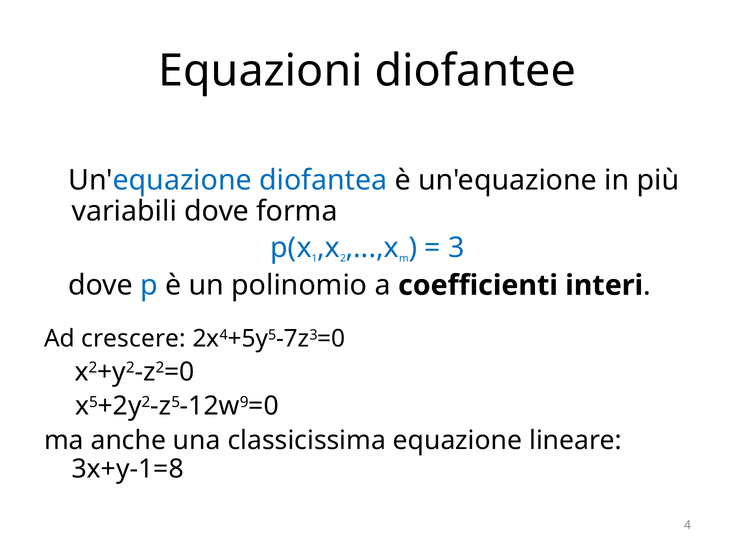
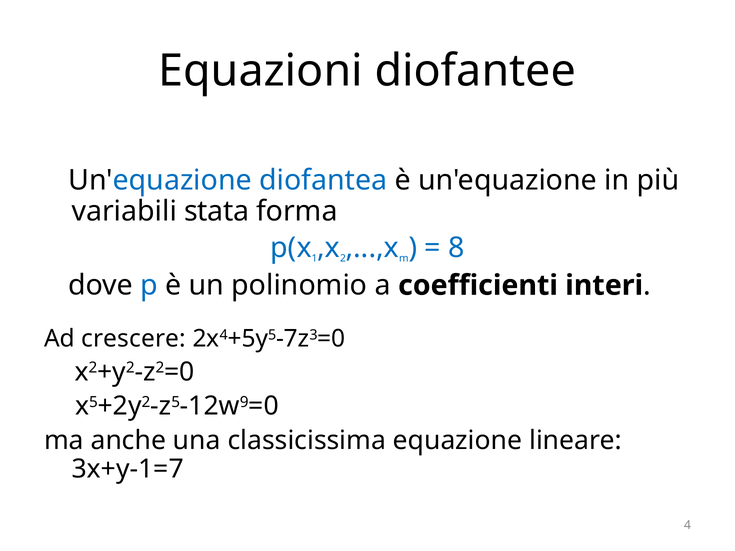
variabili dove: dove -> stata (217, 211)
3: 3 -> 8 (456, 248)
3x+y-1=8: 3x+y-1=8 -> 3x+y-1=7 (128, 469)
